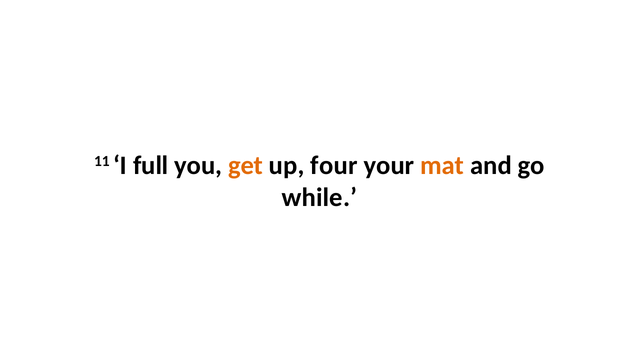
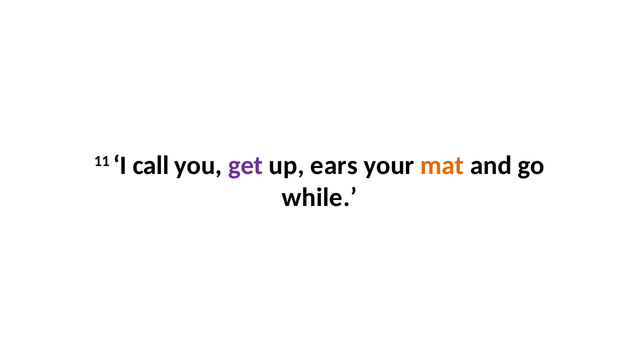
full: full -> call (151, 166)
get colour: orange -> purple (246, 166)
four: four -> ears (334, 166)
